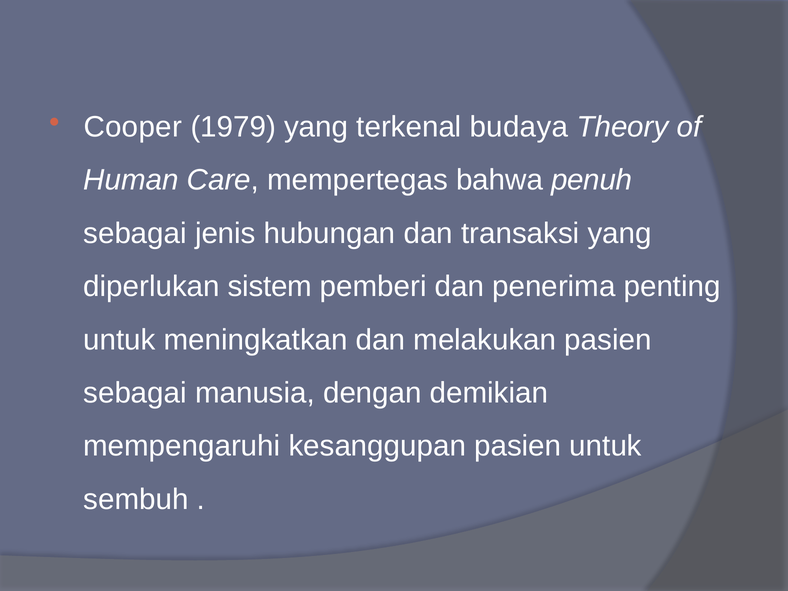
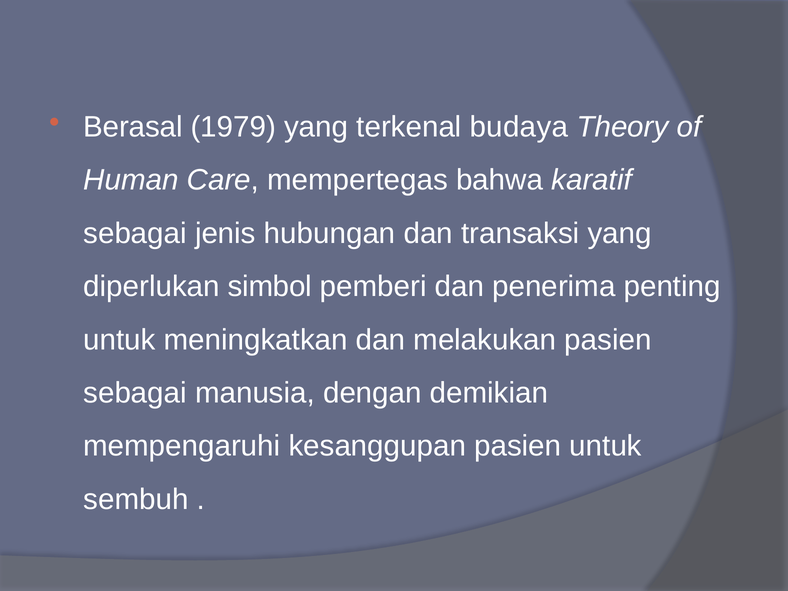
Cooper: Cooper -> Berasal (133, 127)
penuh: penuh -> karatif (592, 180)
sistem: sistem -> simbol (270, 287)
